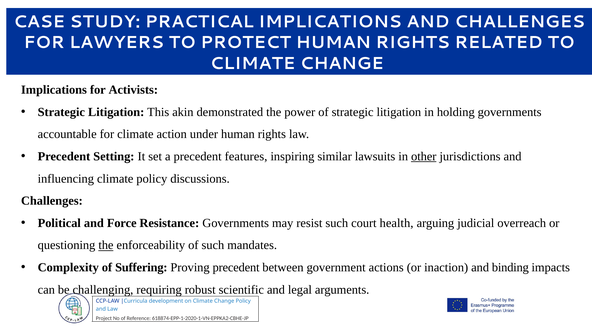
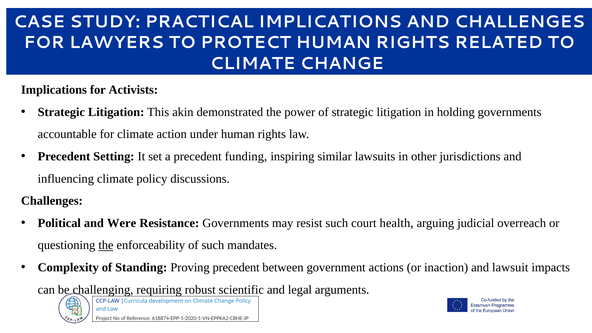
features: features -> funding (246, 156)
other underline: present -> none (424, 156)
Force: Force -> Were (122, 223)
Suffering: Suffering -> Standing (141, 267)
binding: binding -> lawsuit (510, 267)
